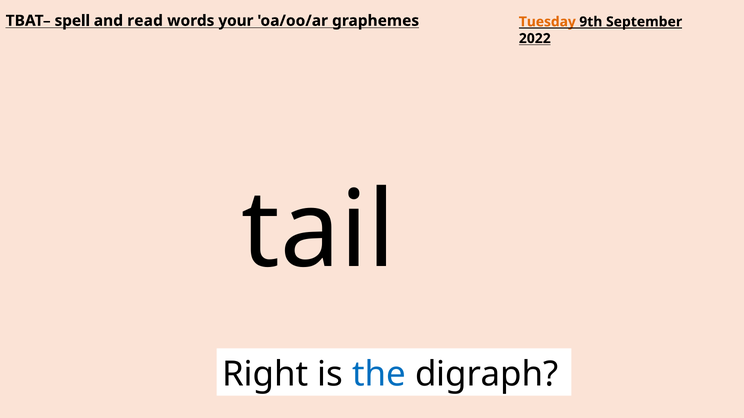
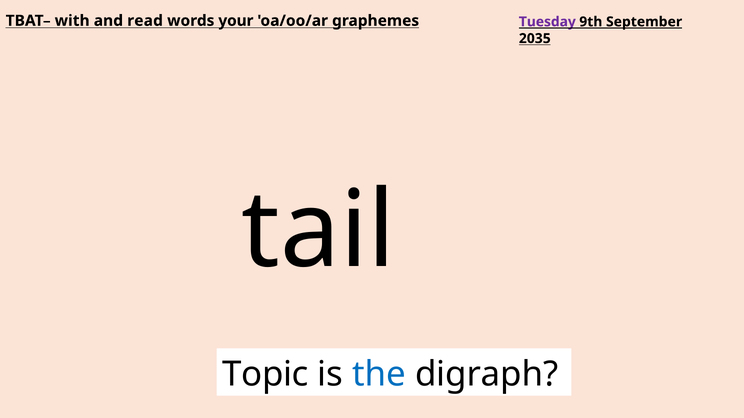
spell: spell -> with (72, 21)
Tuesday colour: orange -> purple (547, 22)
2022: 2022 -> 2035 (535, 39)
Right: Right -> Topic (266, 375)
